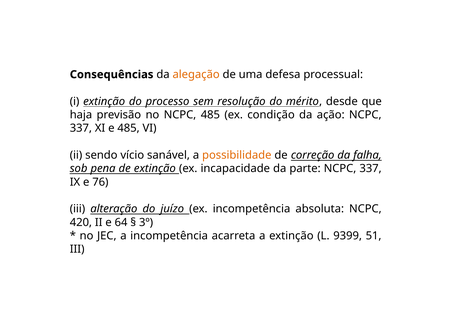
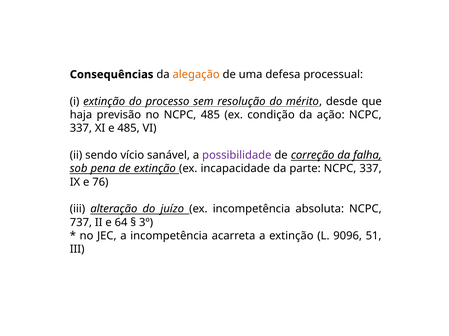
possibilidade colour: orange -> purple (237, 155)
420: 420 -> 737 (81, 223)
9399: 9399 -> 9096 (348, 236)
